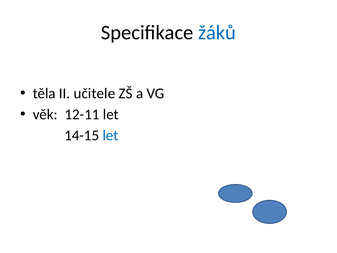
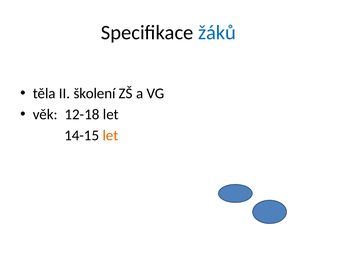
učitele: učitele -> školení (95, 93)
12-11: 12-11 -> 12-18 (82, 114)
let colour: blue -> orange (110, 135)
